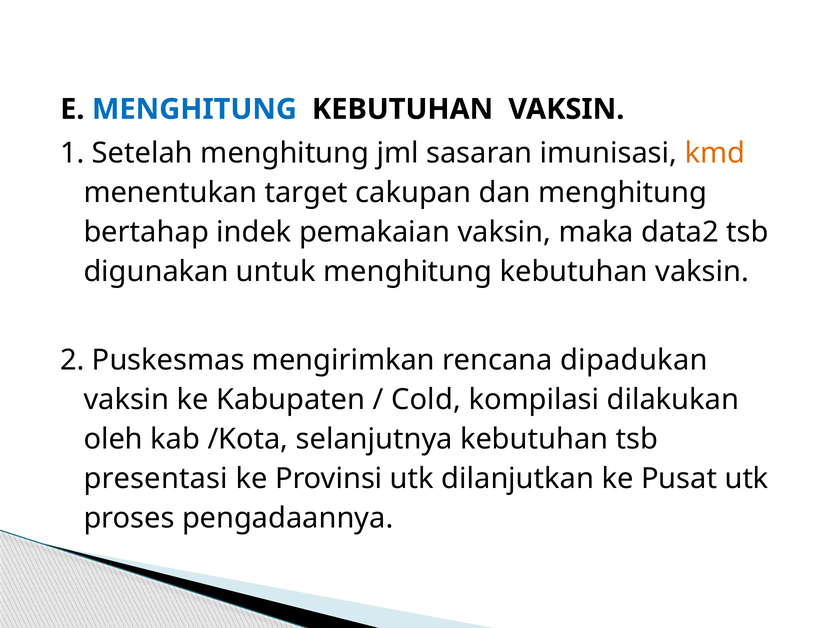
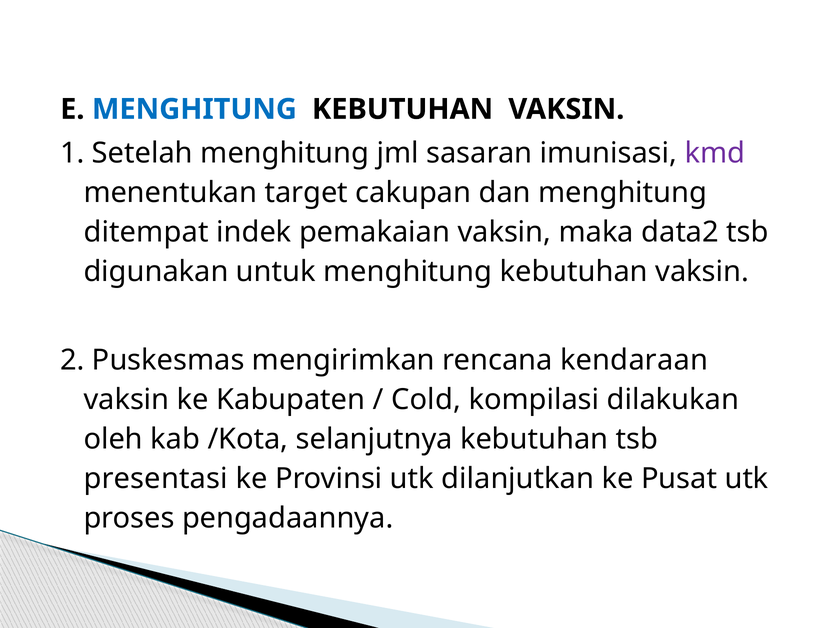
kmd colour: orange -> purple (715, 153)
bertahap: bertahap -> ditempat (146, 232)
dipadukan: dipadukan -> kendaraan (634, 360)
